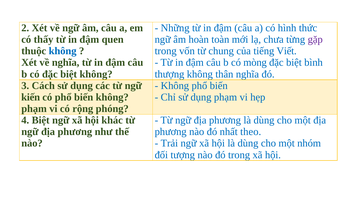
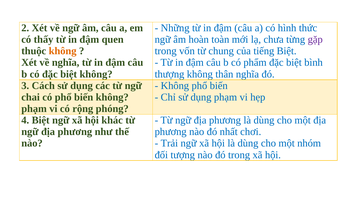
không colour: blue -> orange (63, 51)
tiếng Viết: Viết -> Biệt (287, 51)
mòng: mòng -> phẩm (255, 62)
kiến: kiến -> chai (31, 97)
theo: theo -> chơi (251, 132)
